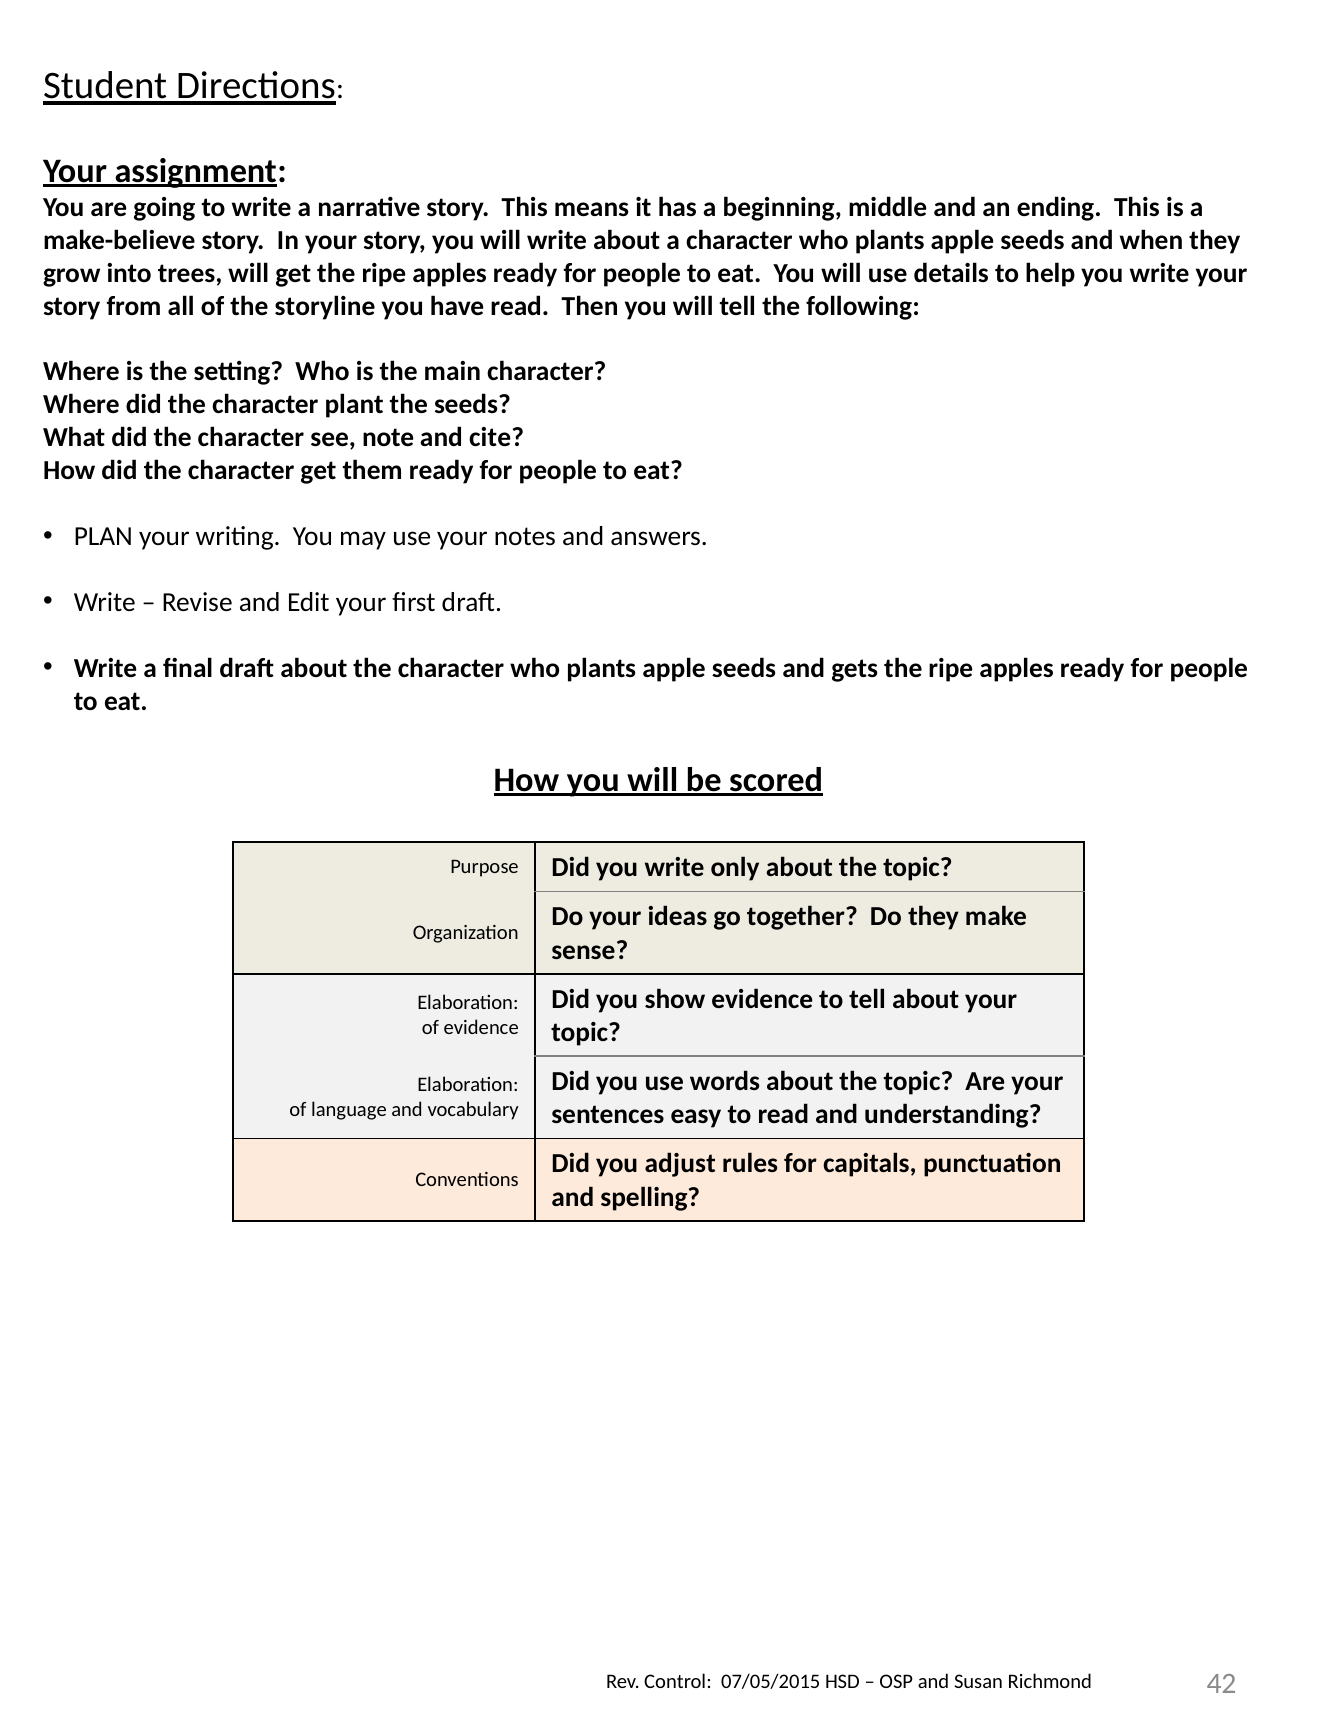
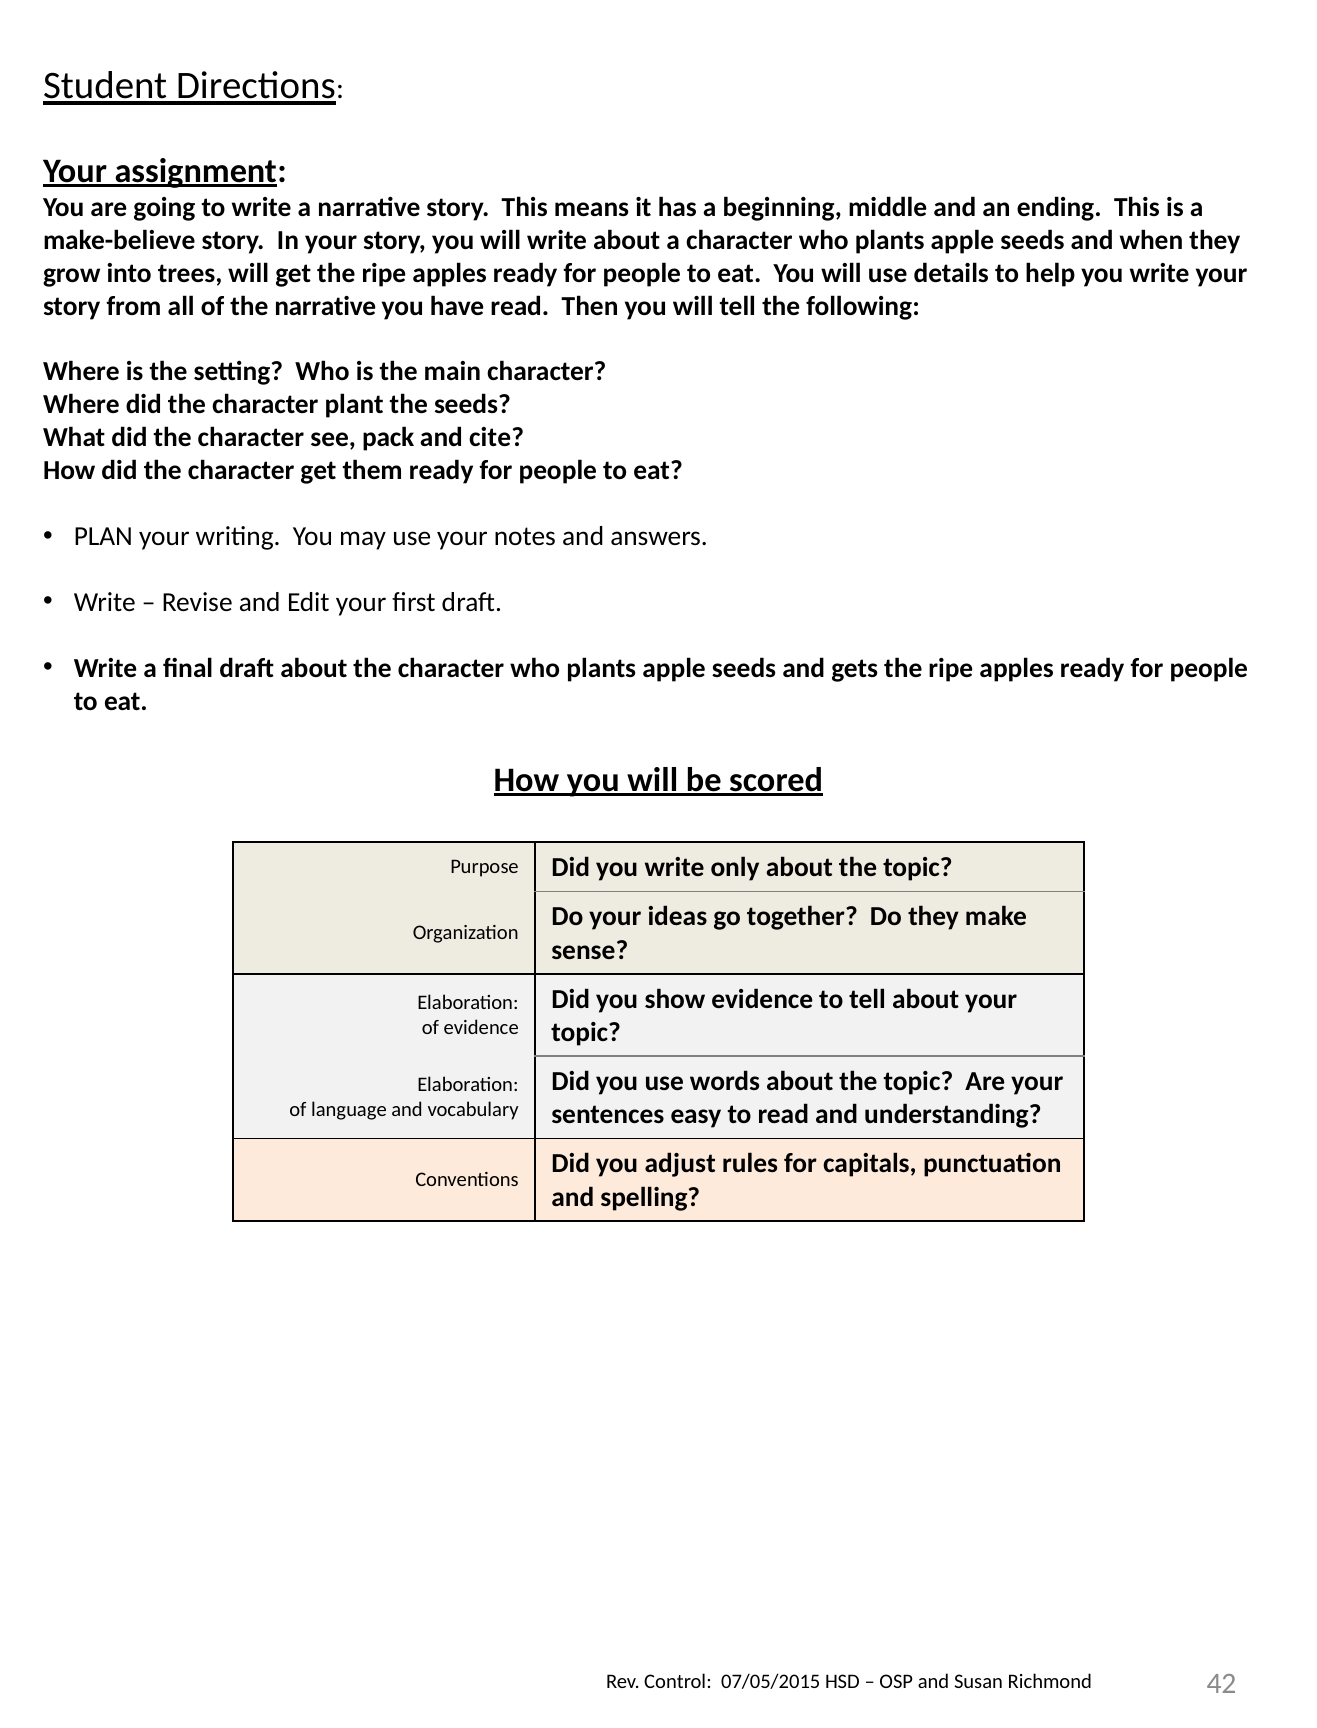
the storyline: storyline -> narrative (325, 306)
note: note -> pack (388, 438)
